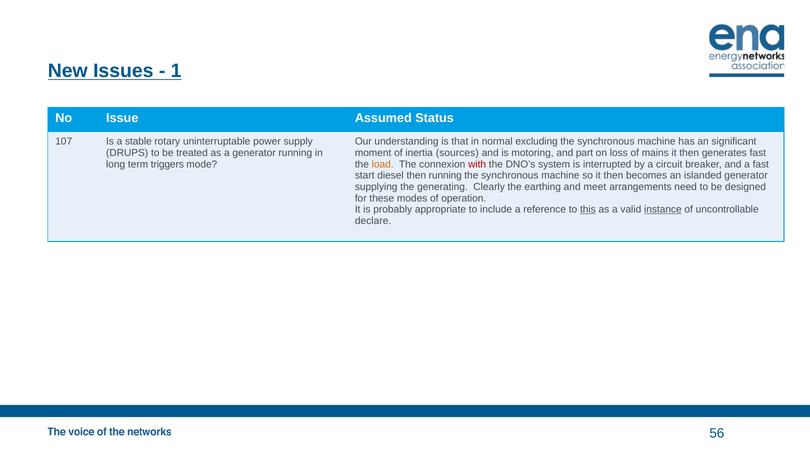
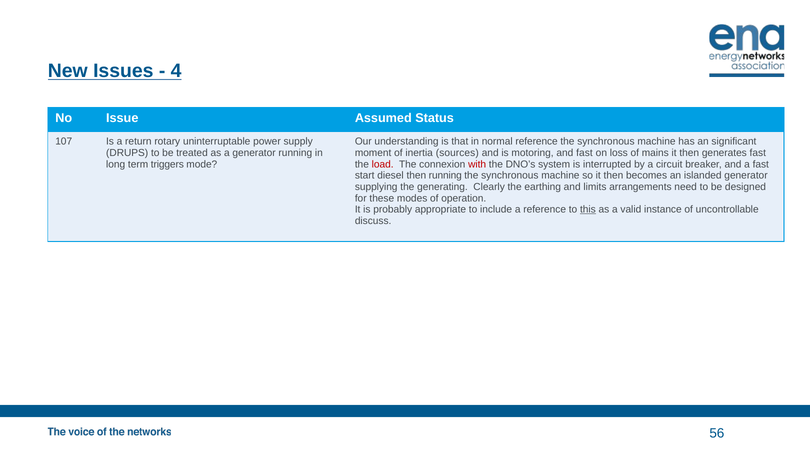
1: 1 -> 4 (176, 71)
stable: stable -> return (138, 141)
normal excluding: excluding -> reference (537, 141)
and part: part -> fast (584, 153)
load colour: orange -> red (383, 164)
meet: meet -> limits (595, 187)
instance underline: present -> none (663, 209)
declare: declare -> discuss (373, 221)
